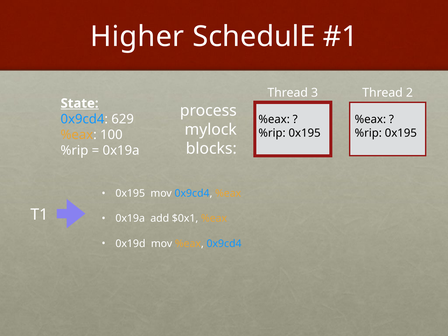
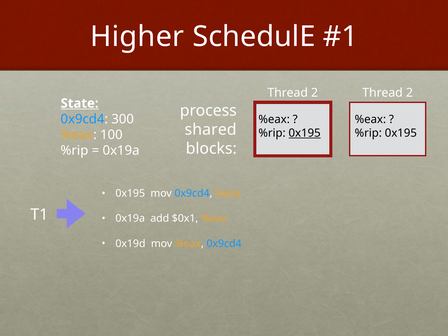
3: 3 -> 2 (315, 93)
629: 629 -> 300 (123, 119)
mylock: mylock -> shared (211, 130)
0x195 underline: none -> present (305, 133)
